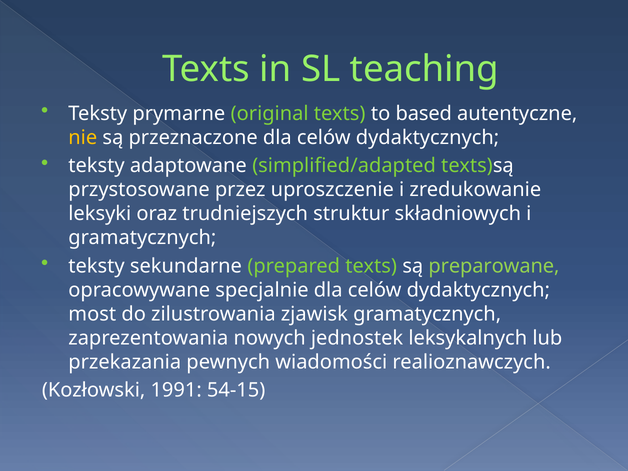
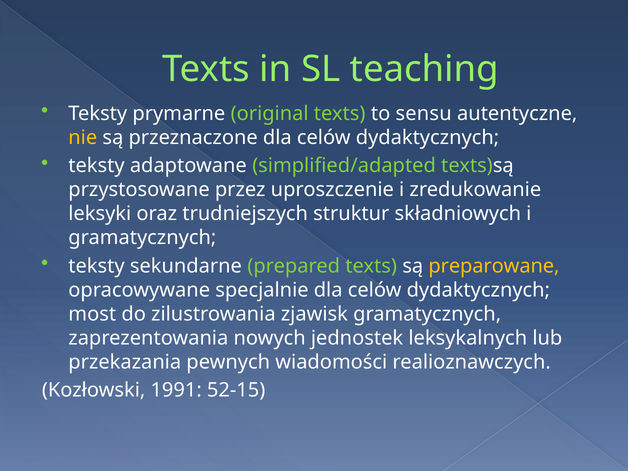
based: based -> sensu (424, 114)
preparowane colour: light green -> yellow (494, 266)
54-15: 54-15 -> 52-15 (236, 390)
